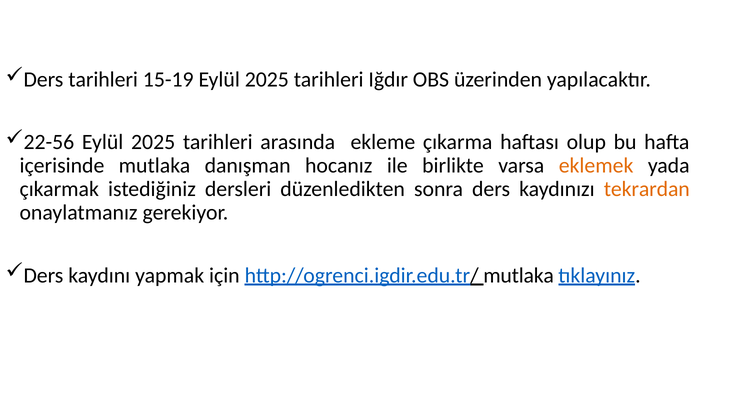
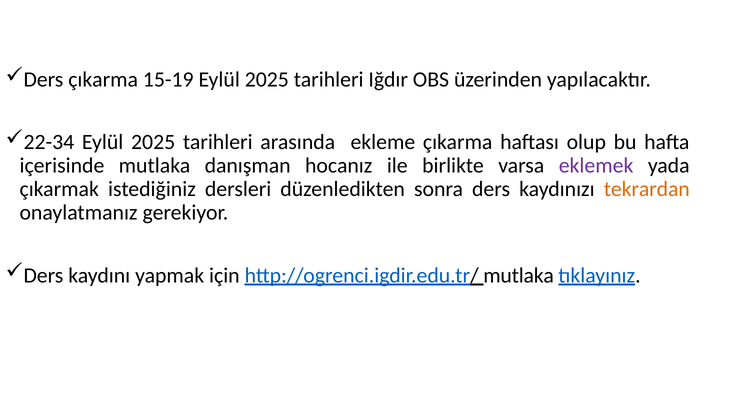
Ders tarihleri: tarihleri -> çıkarma (103, 80)
22-56: 22-56 -> 22-34 (49, 142)
eklemek colour: orange -> purple (596, 166)
